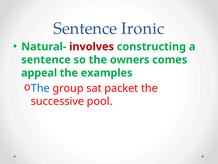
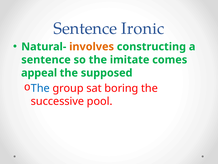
involves colour: red -> orange (92, 47)
owners: owners -> imitate (130, 60)
examples: examples -> supposed (107, 73)
packet: packet -> boring (121, 88)
